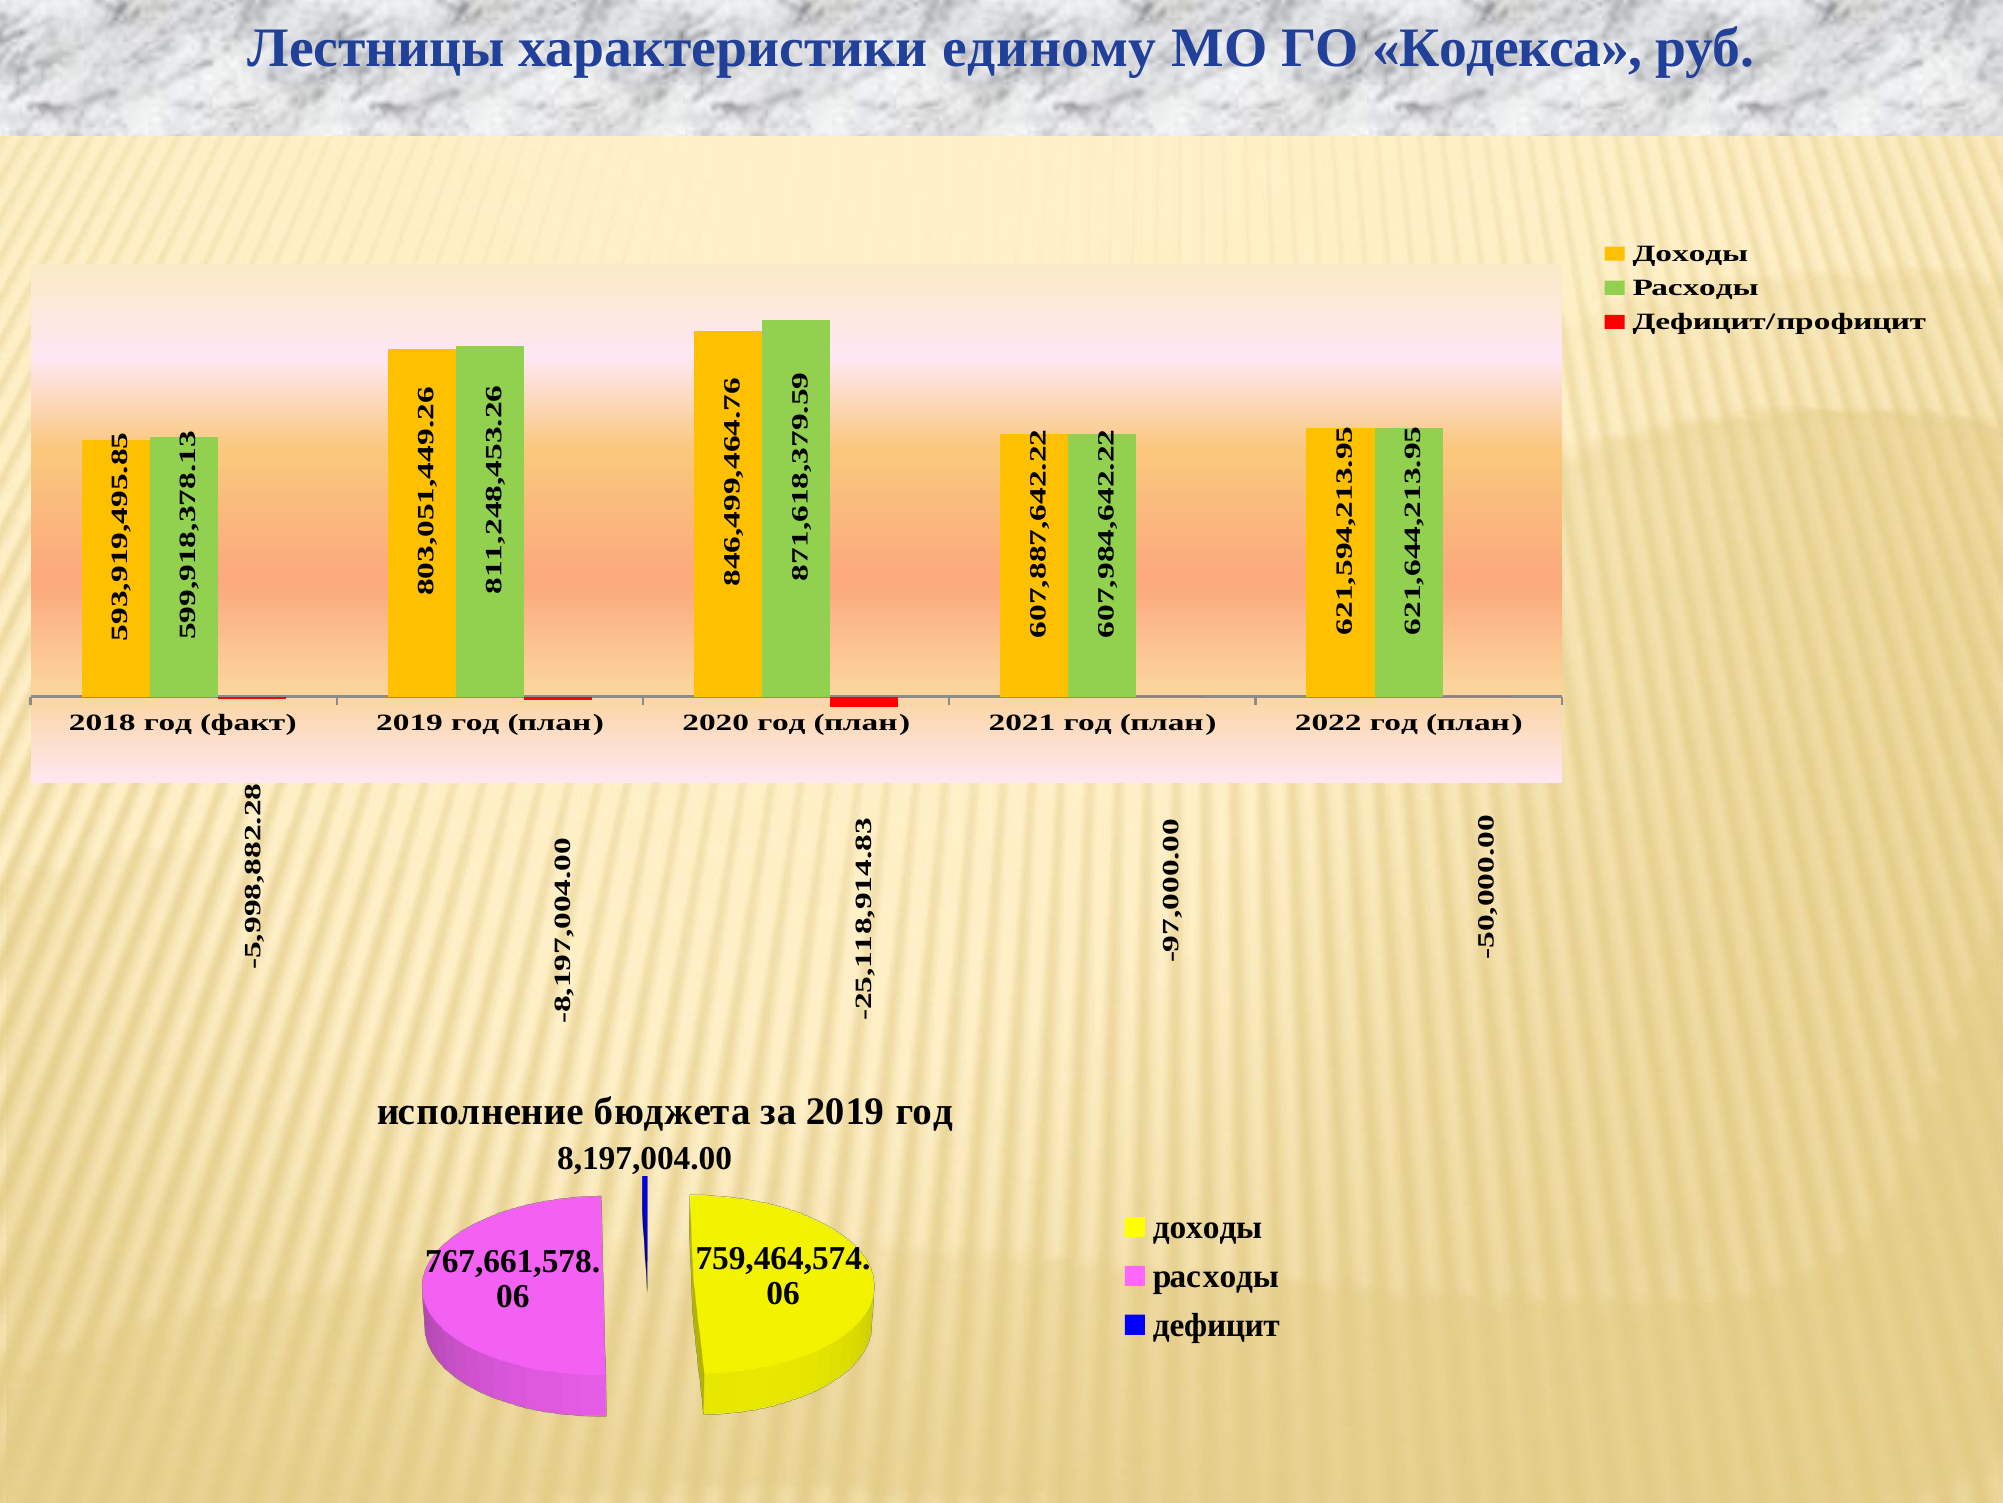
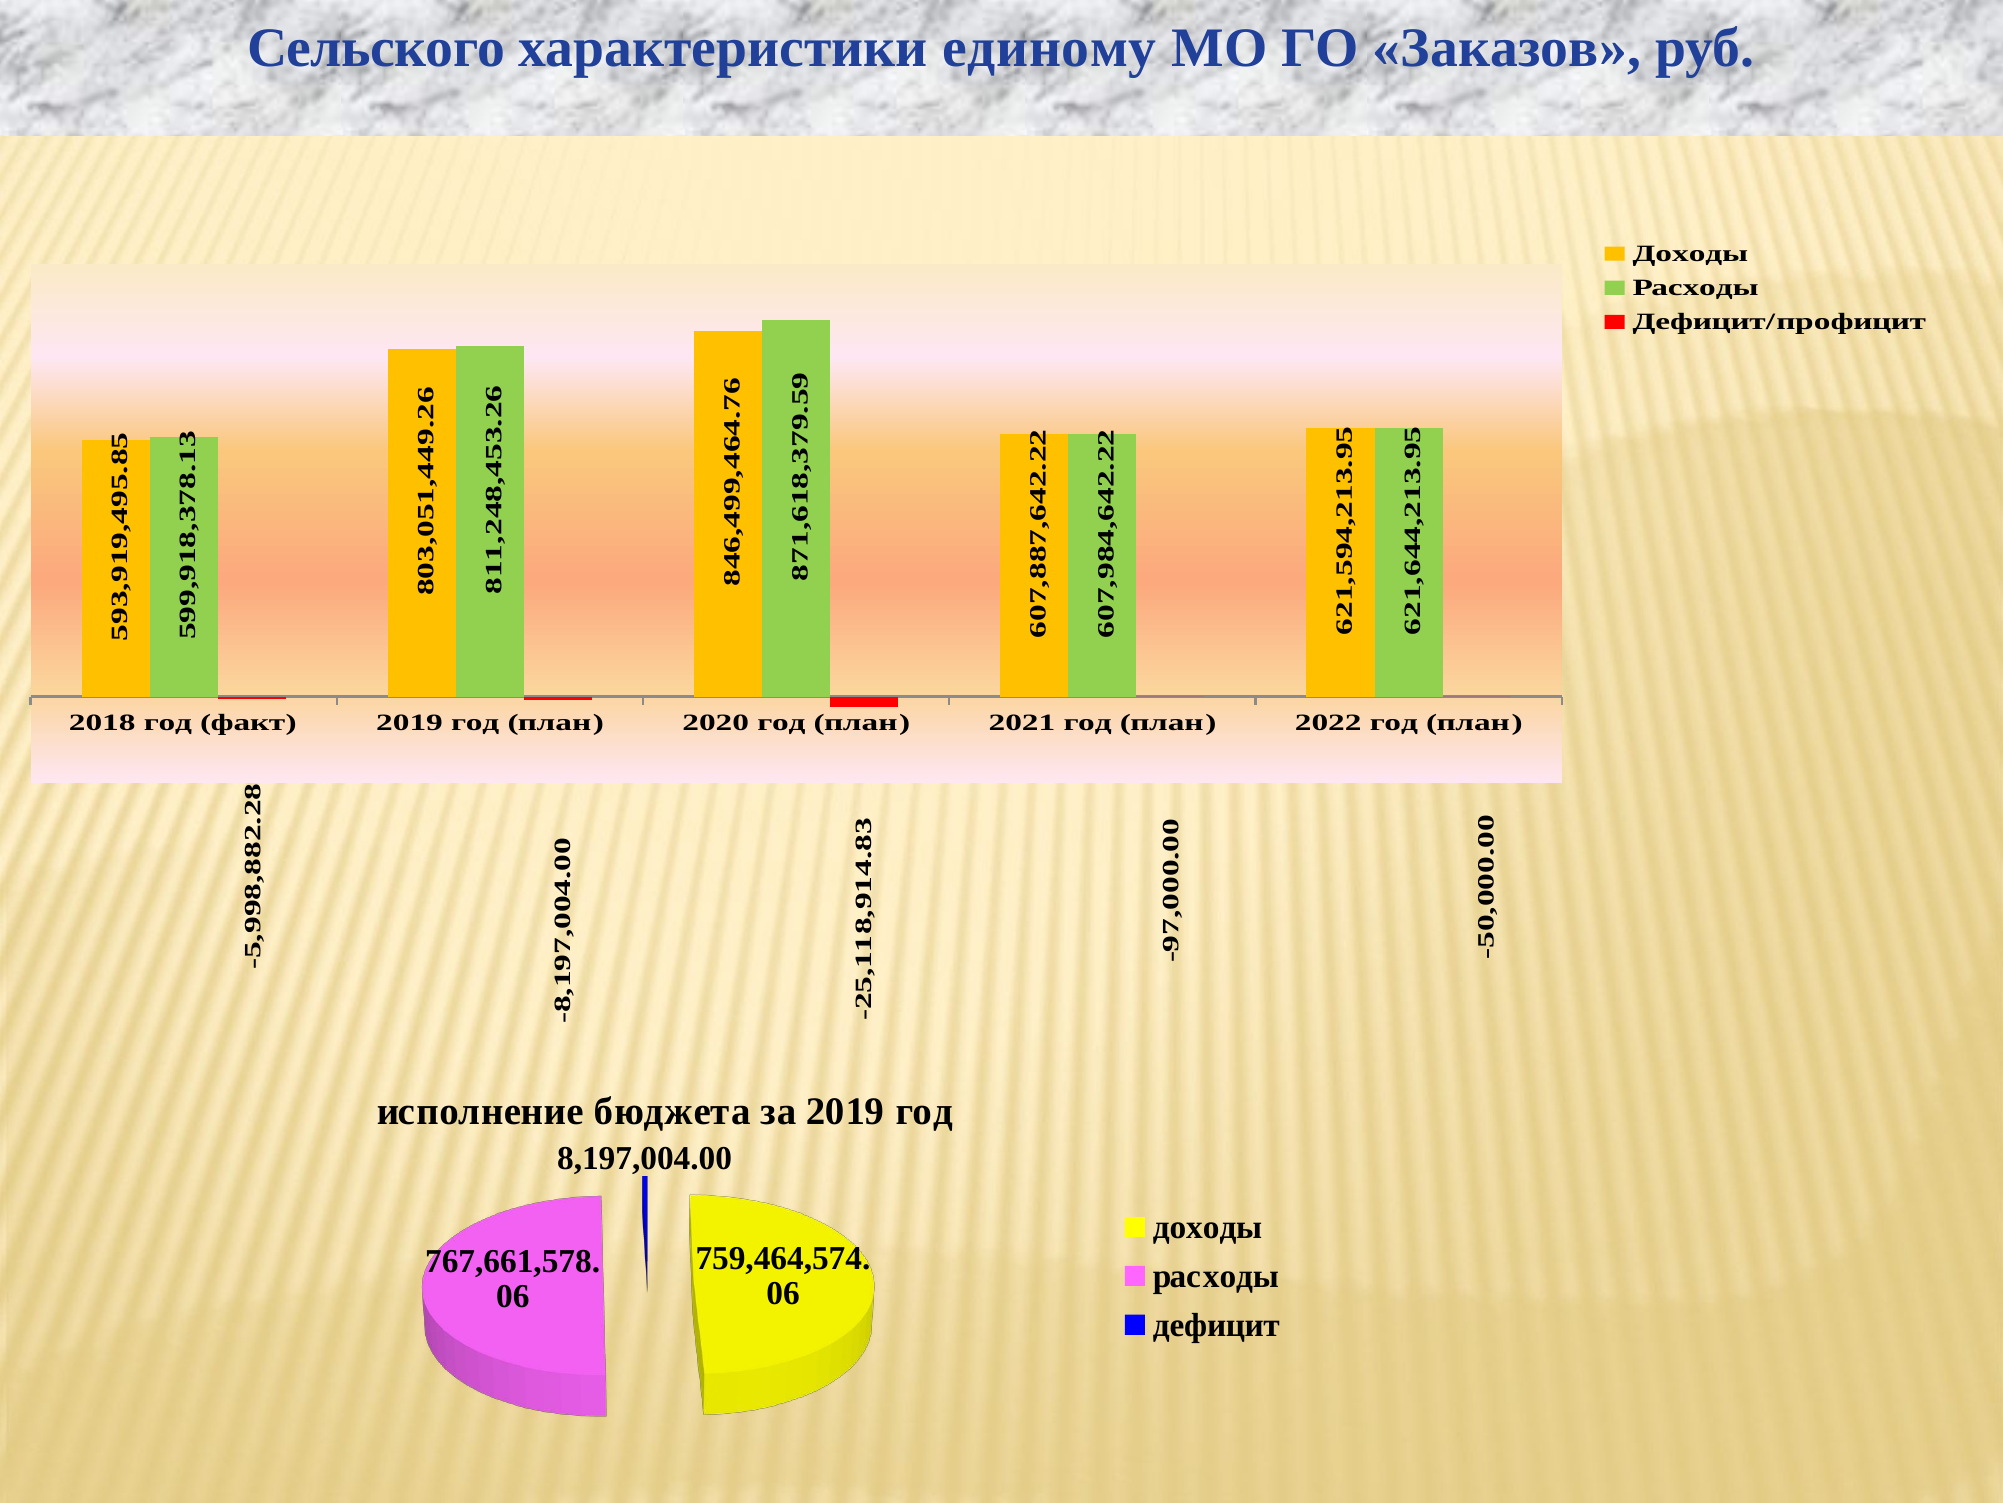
Лестницы: Лестницы -> Сельского (376, 48)
Кодекса: Кодекса -> Заказов (1507, 48)
